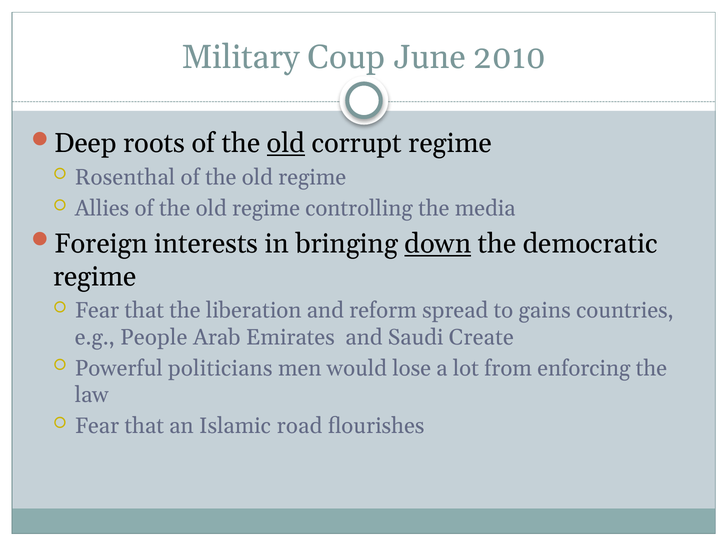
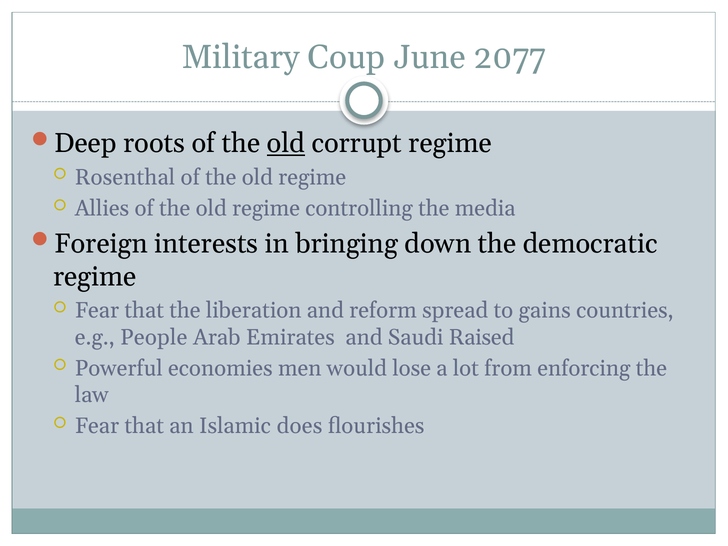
2010: 2010 -> 2077 (510, 57)
down underline: present -> none (438, 244)
Create: Create -> Raised (482, 337)
politicians: politicians -> economies (220, 368)
road: road -> does (299, 426)
